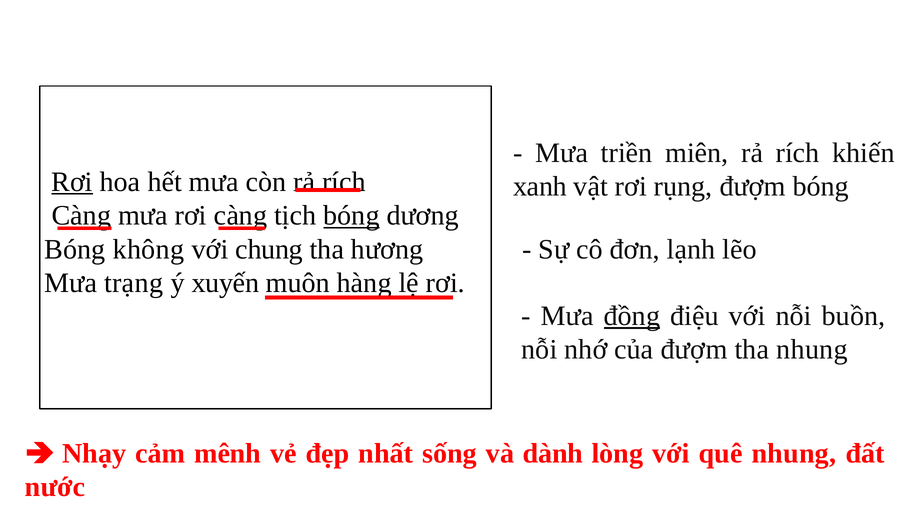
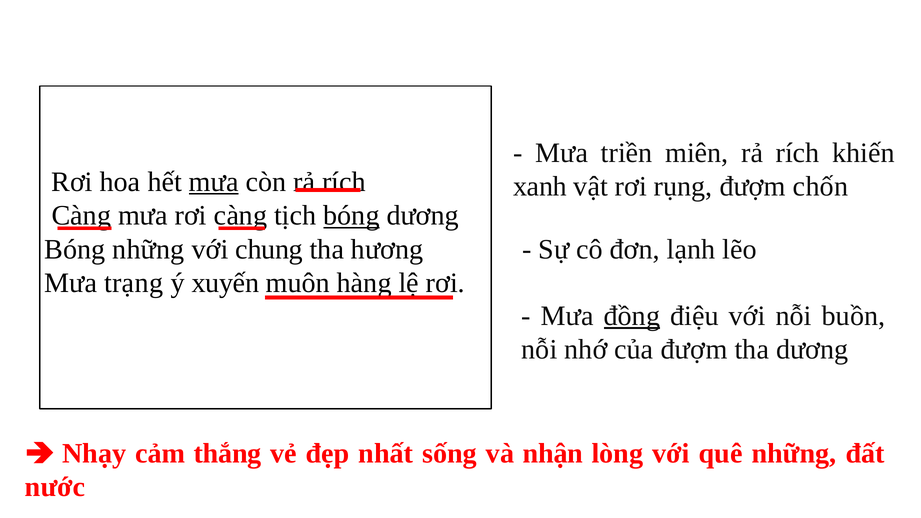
Rơi underline: present -> none (72, 182)
mưa underline: none -> present (214, 182)
đượm bóng: bóng -> chốn (821, 187)
Bóng không: không -> những (148, 249)
tha nhung: nhung -> dương (812, 350)
mênh: mênh -> thắng (228, 453)
dành: dành -> nhận (553, 453)
quê nhung: nhung -> những (794, 453)
